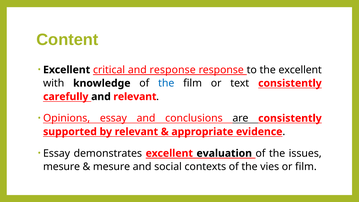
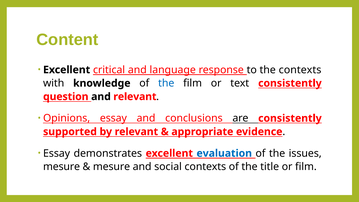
and response: response -> language (173, 70)
the excellent: excellent -> contexts (300, 70)
carefully: carefully -> question (66, 97)
evaluation colour: black -> blue (224, 153)
vies: vies -> title (270, 167)
